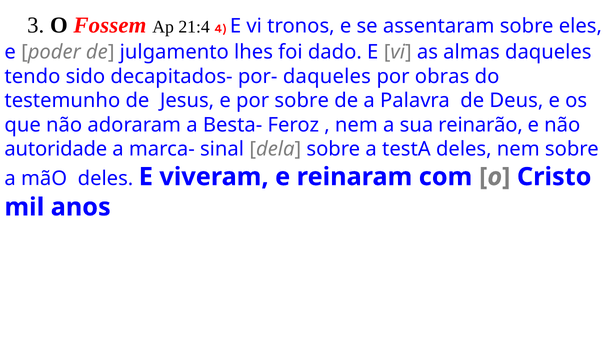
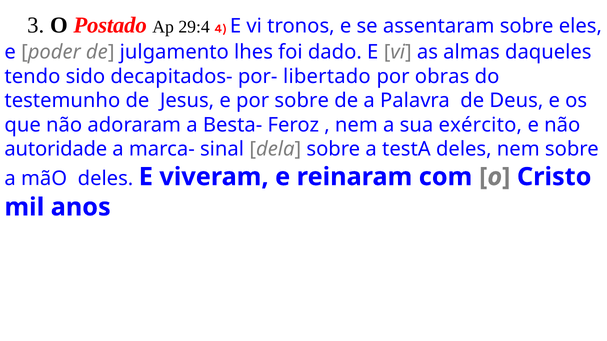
Fossem: Fossem -> Postado (110, 25)
21:4: 21:4 -> 29:4 (194, 27)
por- daqueles: daqueles -> libertado (327, 77)
reinarão: reinarão -> exército (480, 125)
